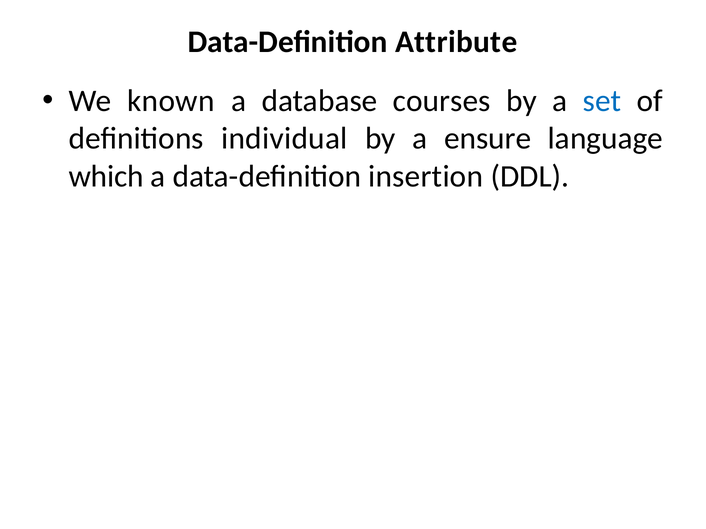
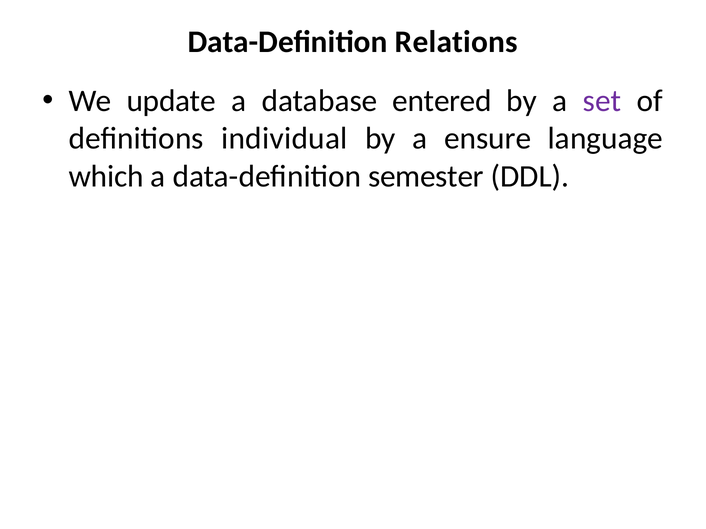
Attribute: Attribute -> Relations (456, 42)
known: known -> update (171, 101)
courses: courses -> entered (442, 101)
set colour: blue -> purple (602, 101)
insertion: insertion -> semester (426, 176)
